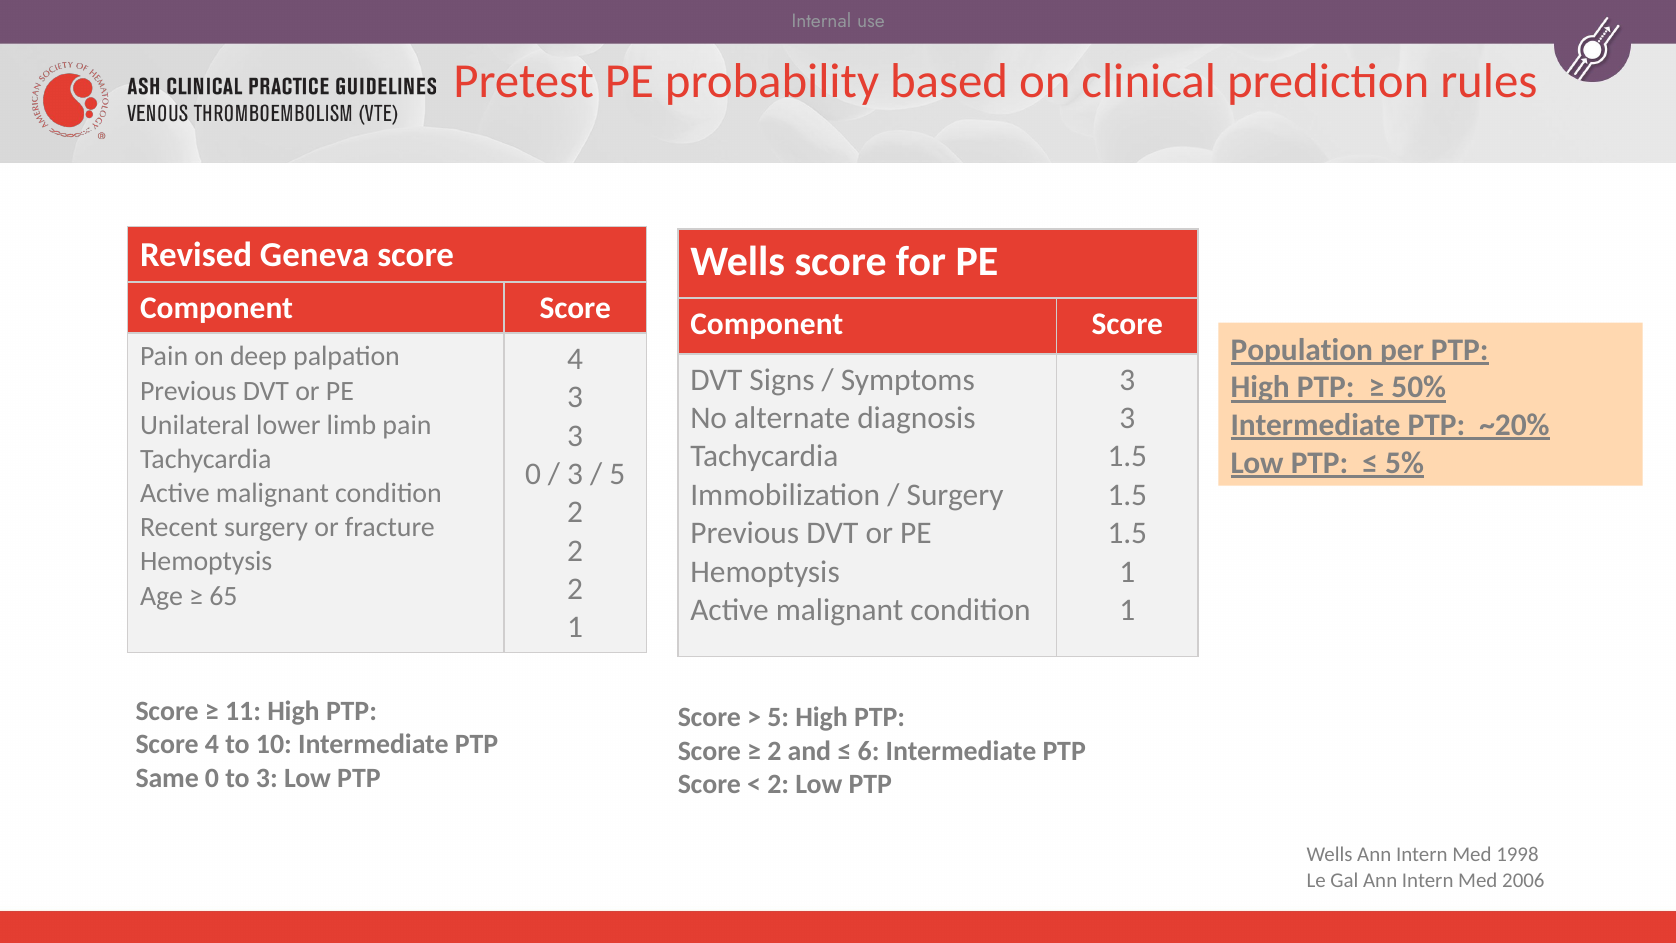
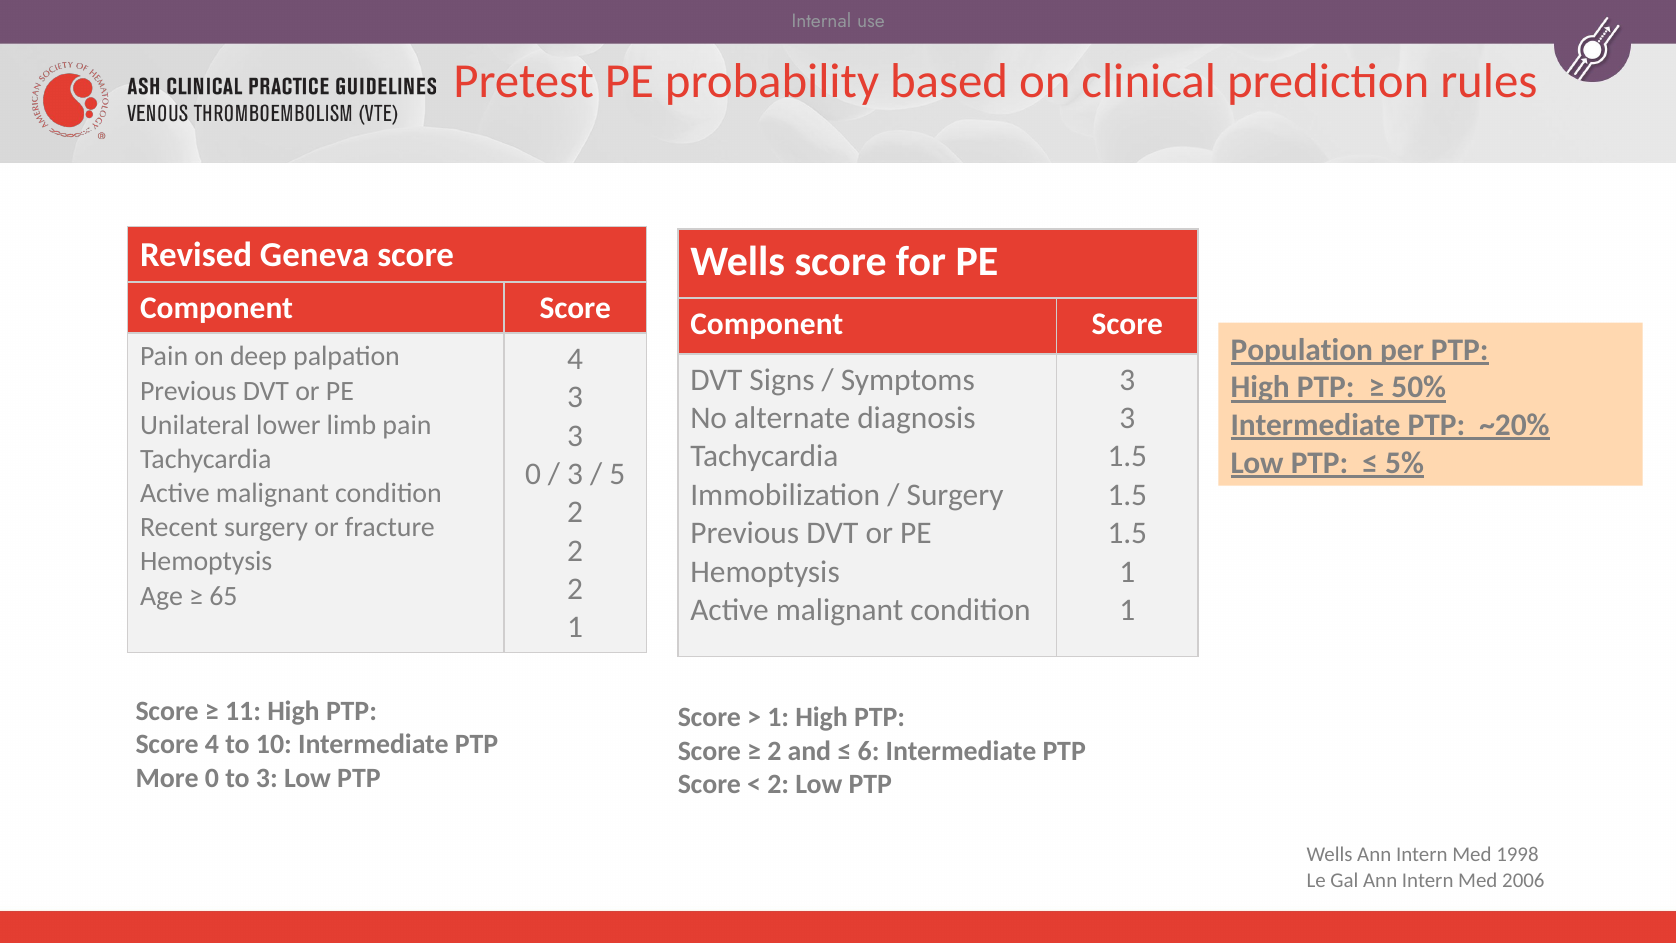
5: 5 -> 1 (778, 717)
Same: Same -> More (167, 778)
